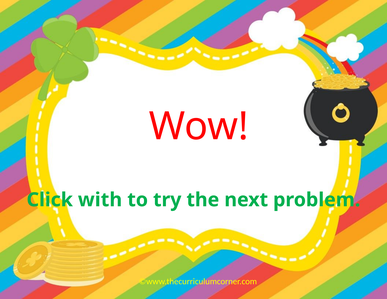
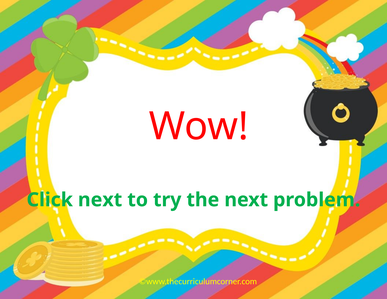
Click with: with -> next (100, 200)
